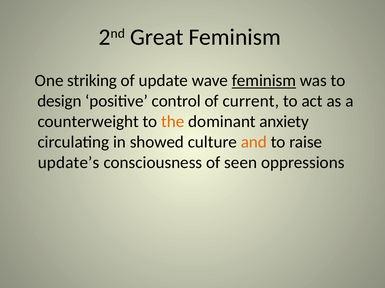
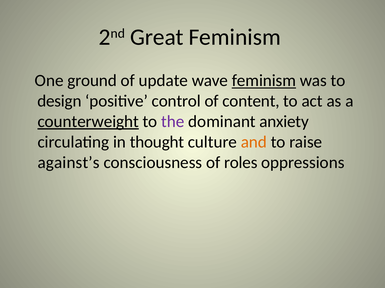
striking: striking -> ground (92, 81)
current: current -> content (251, 101)
counterweight underline: none -> present (88, 122)
the colour: orange -> purple (173, 122)
showed: showed -> thought (157, 142)
update’s: update’s -> against’s (69, 163)
seen: seen -> roles (241, 163)
